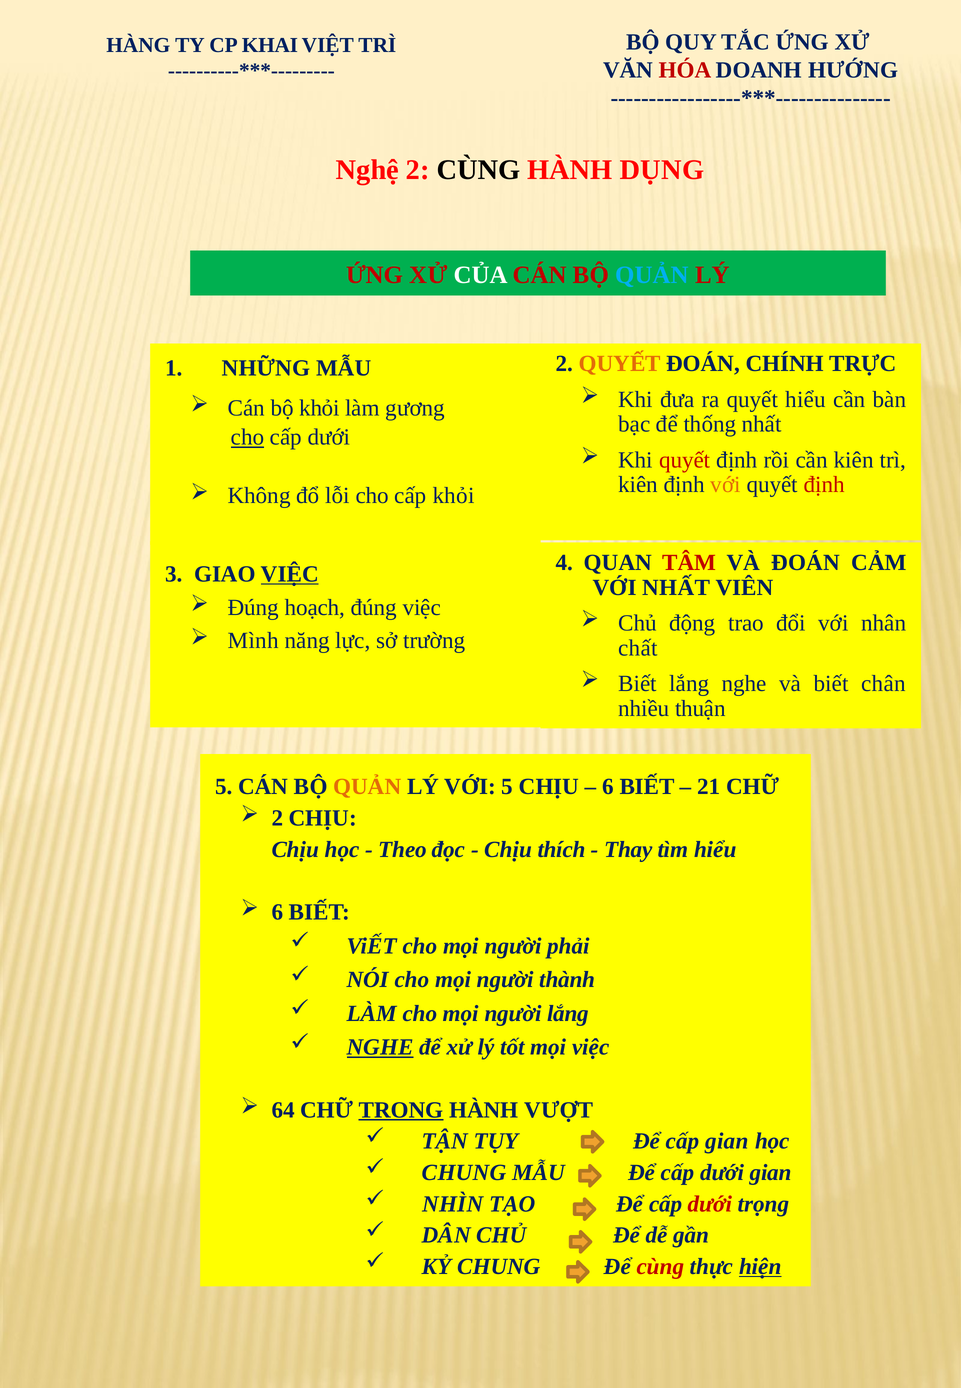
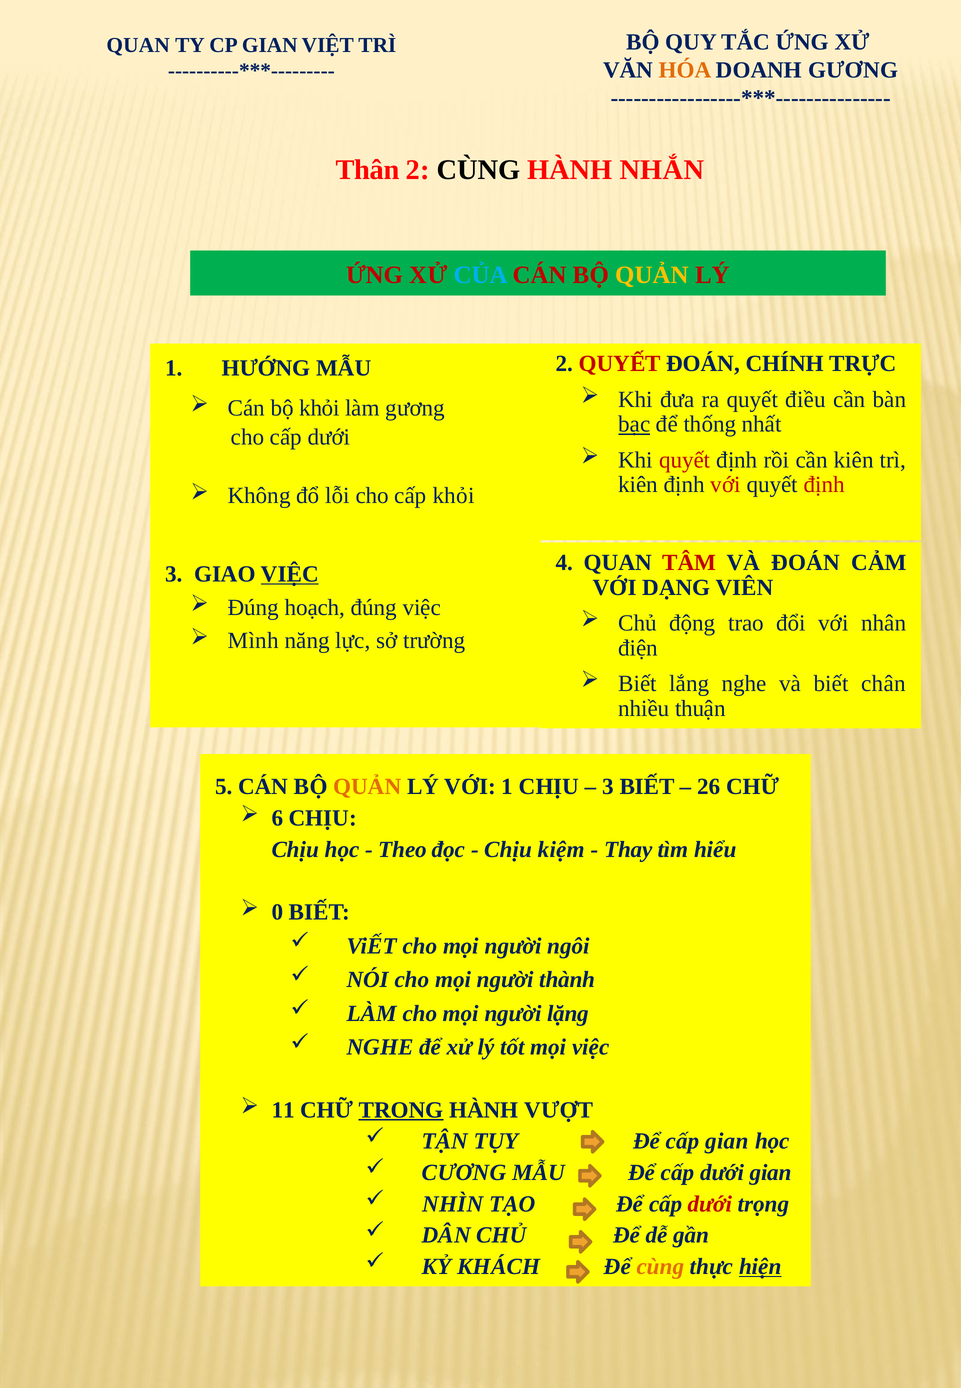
HÀNG: HÀNG -> QUAN (138, 45)
CP KHAI: KHAI -> GIAN (270, 45)
HÓA colour: red -> orange (685, 70)
DOANH HƯỚNG: HƯỚNG -> GƯƠNG (853, 70)
Nghệ: Nghệ -> Thân (368, 170)
DỤNG: DỤNG -> NHẮN (662, 170)
CỦA colour: white -> light blue (481, 275)
QUẢN colour: light blue -> yellow (652, 275)
QUYẾT colour: orange -> red (620, 364)
NHỮNG: NHỮNG -> HƯỚNG (266, 368)
quyết hiểu: hiểu -> điều (806, 399)
bạc underline: none -> present (634, 424)
cho underline: present -> none (248, 437)
với colour: orange -> red (726, 485)
VỚI NHẤT: NHẤT -> DẠNG (676, 588)
chất: chất -> điện (638, 648)
VỚI 5: 5 -> 1 (507, 787)
6: 6 -> 3 (608, 787)
21: 21 -> 26 (709, 787)
2: 2 -> 6 (277, 818)
thích: thích -> kiệm (561, 850)
6: 6 -> 0 (277, 912)
phải: phải -> ngôi (568, 946)
người lắng: lắng -> lặng (568, 1014)
NGHE underline: present -> none (380, 1047)
64: 64 -> 11 (283, 1110)
CHUNG: CHUNG -> CƯƠNG (464, 1173)
KỶ CHUNG: CHUNG -> KHÁCH (499, 1267)
cùng colour: red -> orange (660, 1267)
